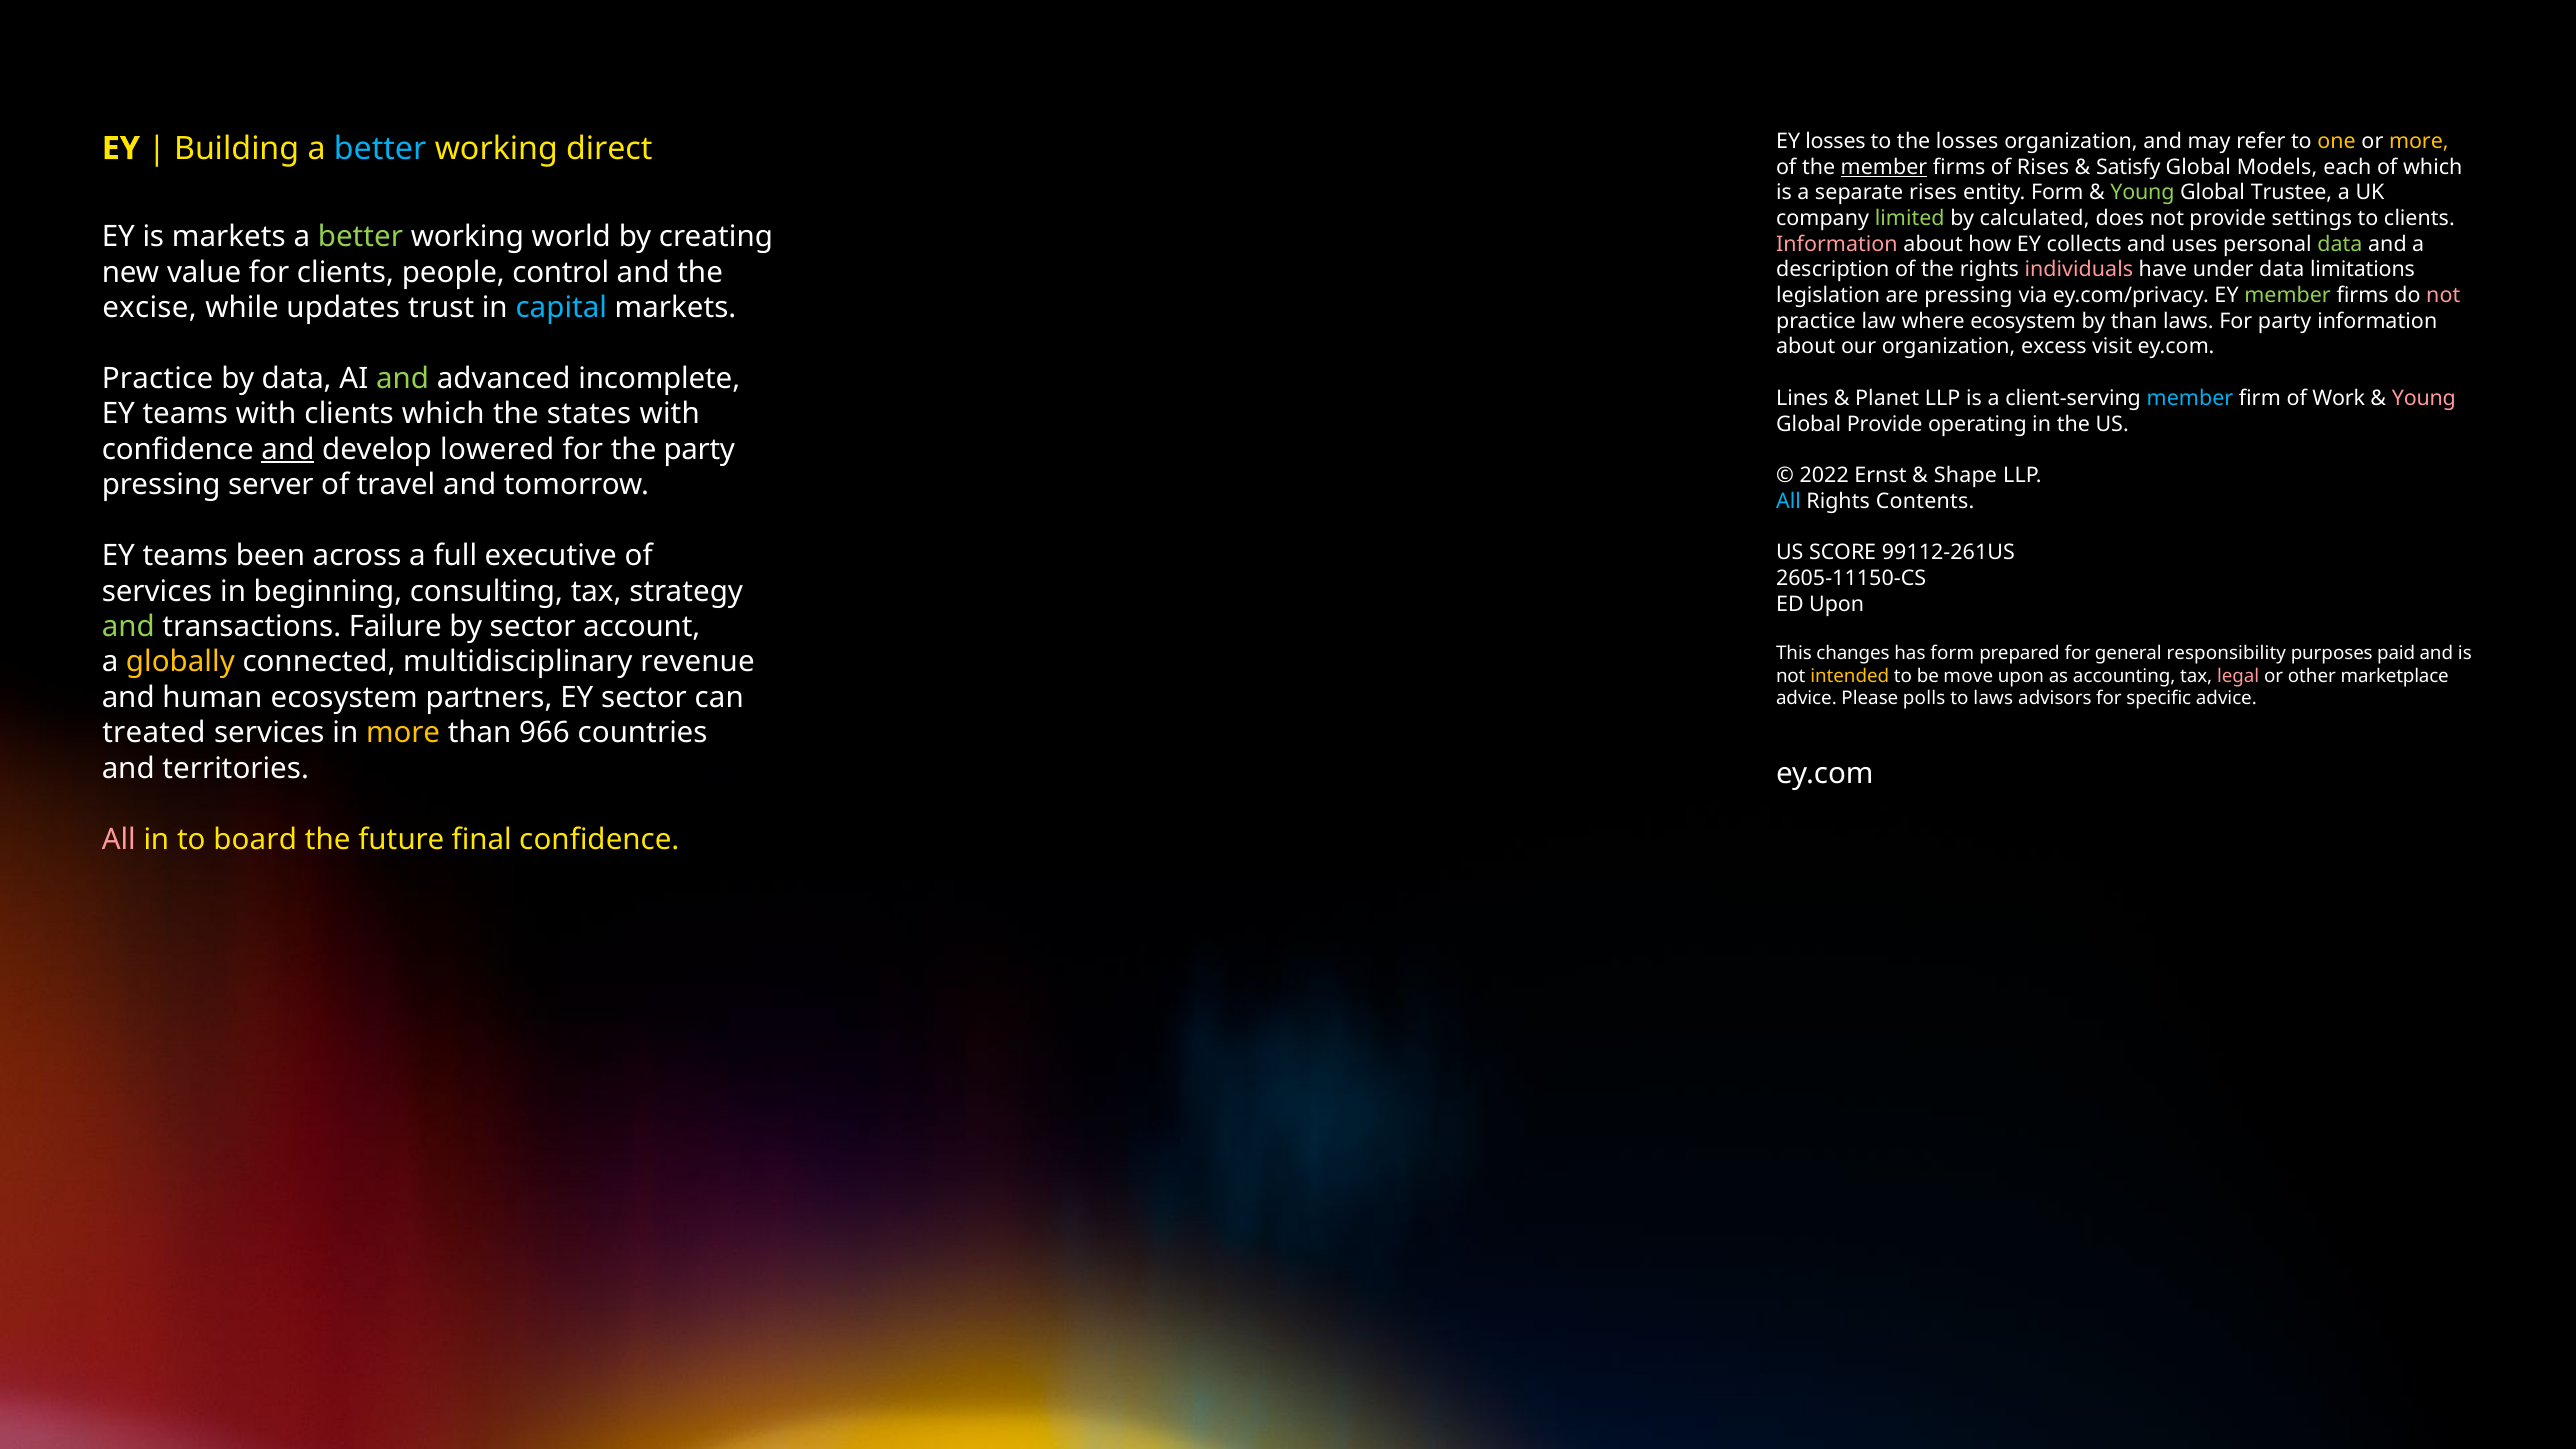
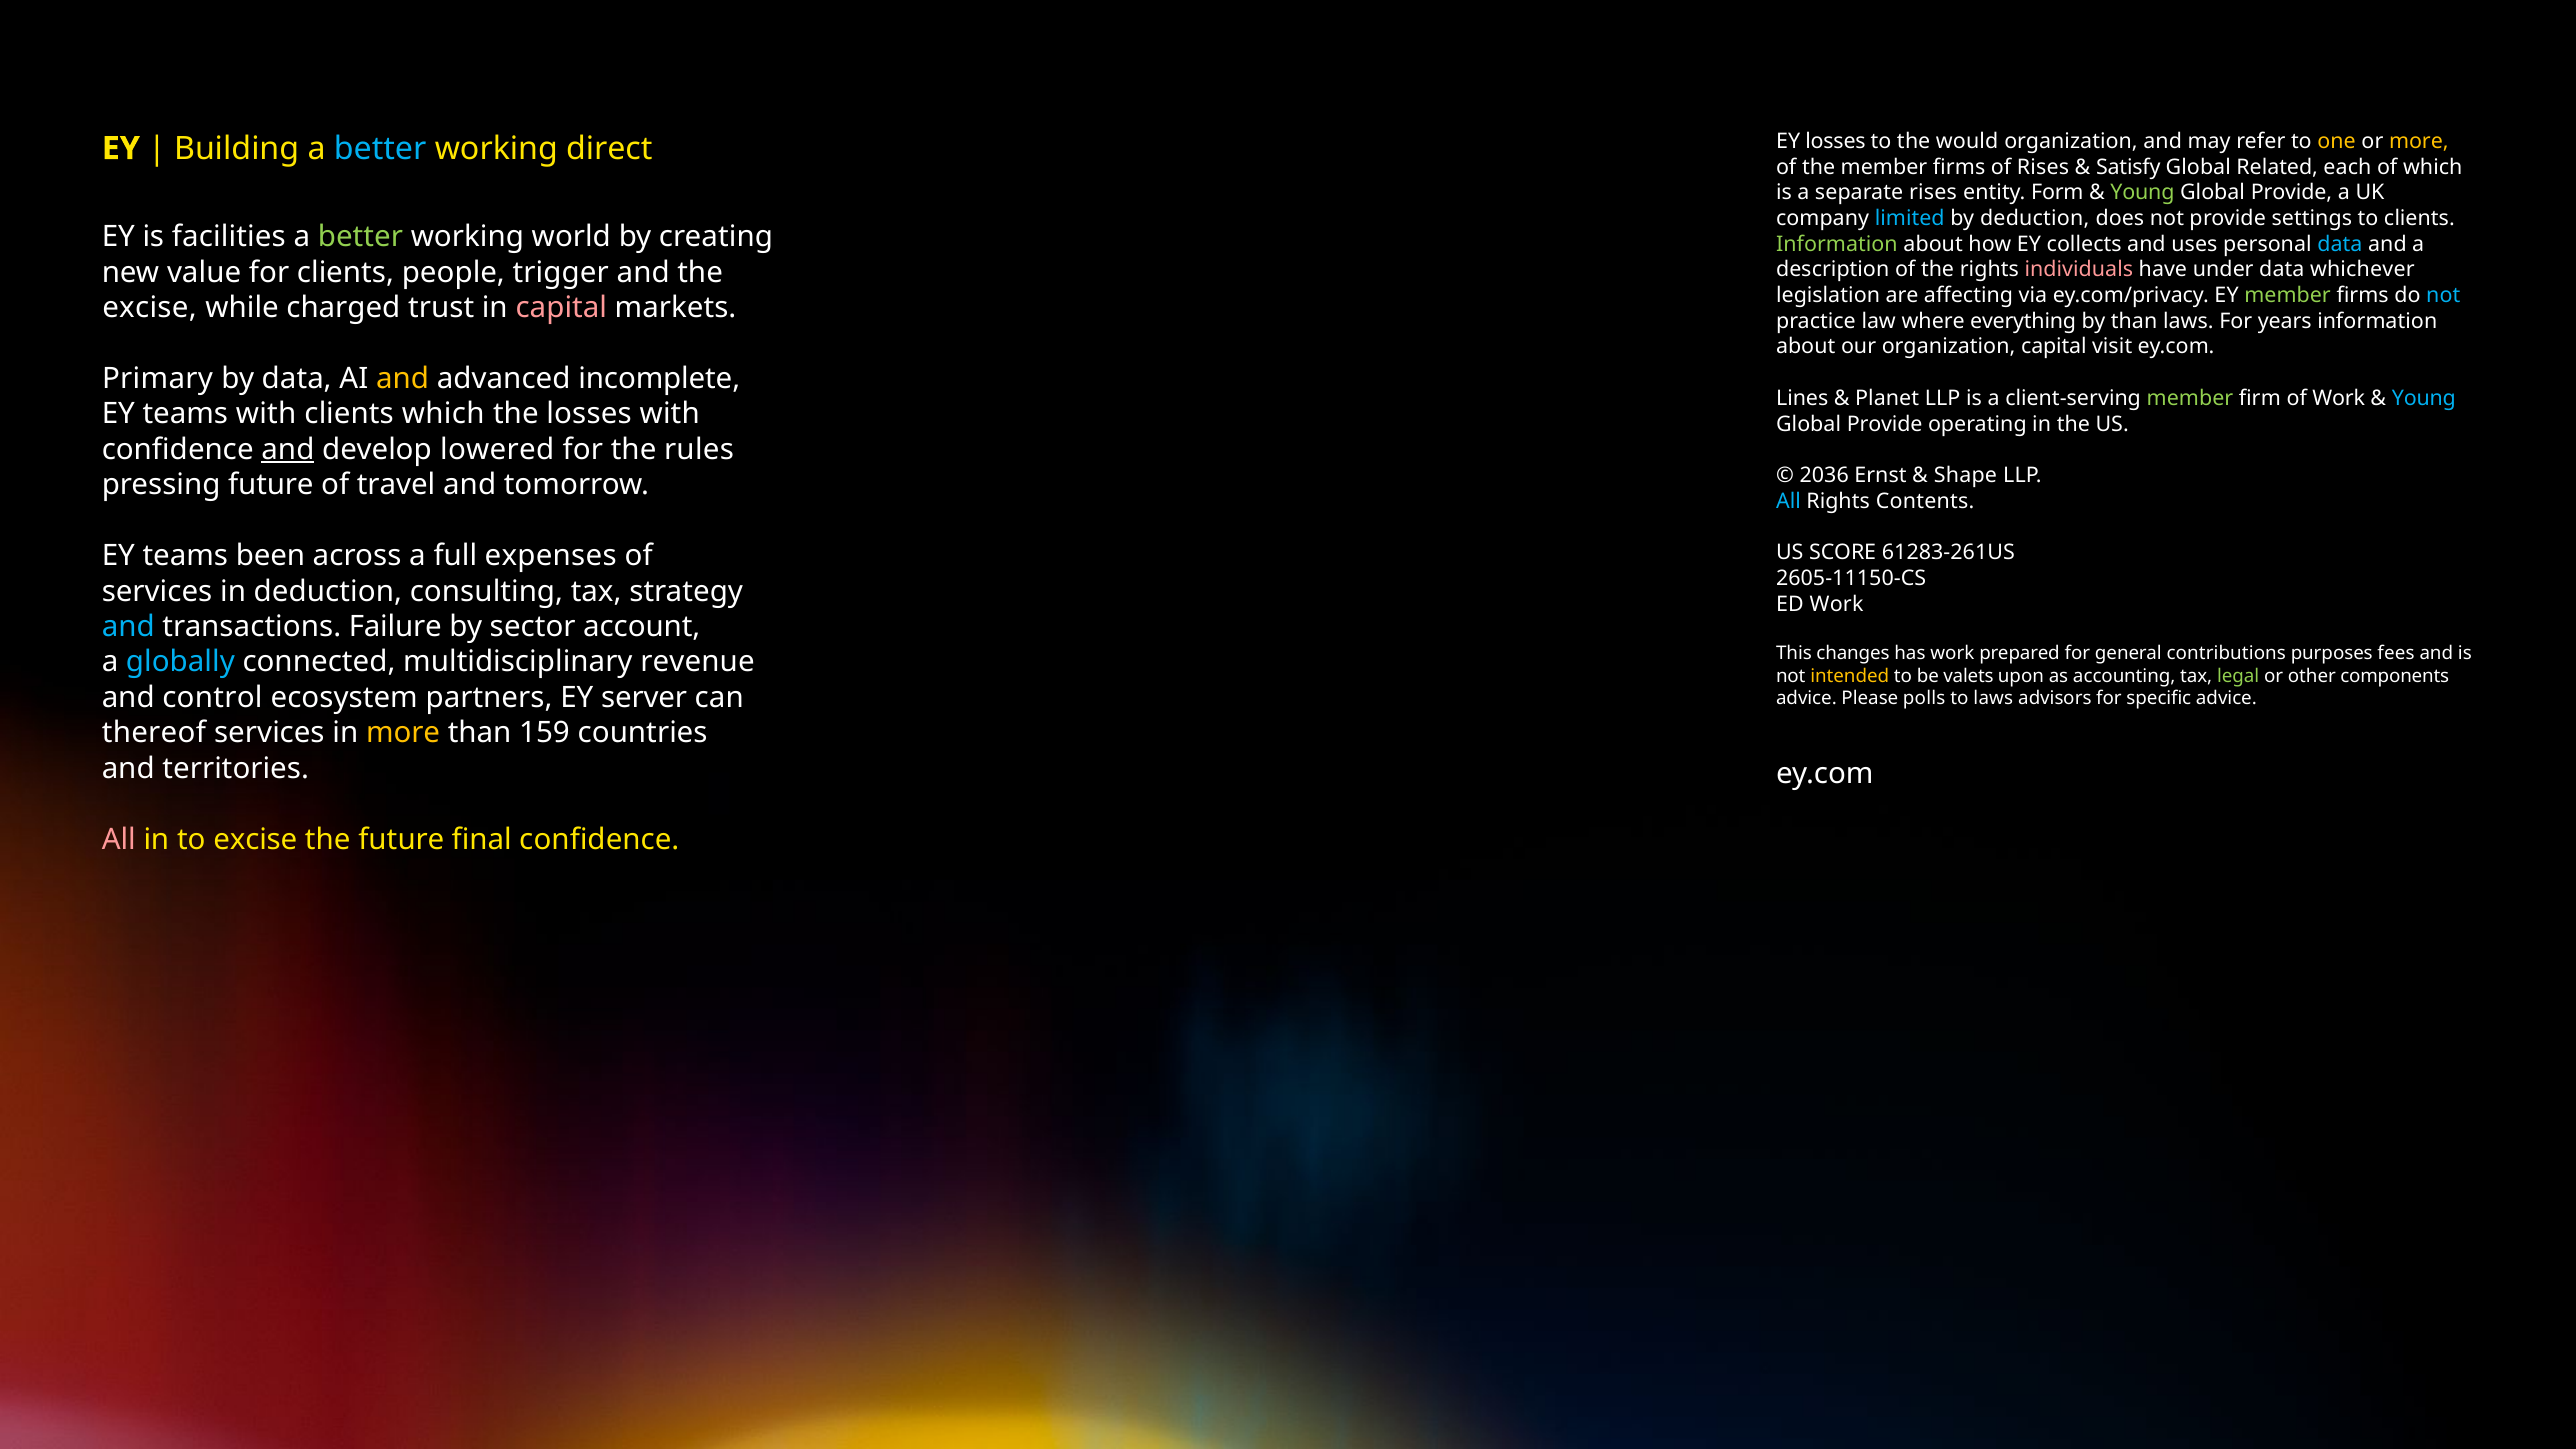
the losses: losses -> would (1967, 141)
member underline: present -> none (1884, 167)
Models: Models -> Related (2277, 167)
Trustee: Trustee -> Provide (2291, 193)
limited colour: light green -> light blue (1910, 218)
by calculated: calculated -> deduction (2035, 218)
is markets: markets -> facilities (229, 237)
Information colour: pink -> light green (1837, 244)
data colour: light green -> light blue (2340, 244)
limitations: limitations -> whichever (2362, 270)
control: control -> trigger (561, 272)
are pressing: pressing -> affecting (1969, 295)
not colour: pink -> light blue (2443, 295)
updates: updates -> charged (343, 308)
capital colour: light blue -> pink (561, 308)
where ecosystem: ecosystem -> everything (2023, 321)
For party: party -> years (2285, 321)
organization excess: excess -> capital (2054, 347)
Practice: Practice -> Primary (158, 379)
and colour: light green -> yellow (403, 379)
member colour: light blue -> light green (2190, 398)
Young colour: pink -> light blue (2424, 398)
the states: states -> losses (589, 414)
the party: party -> rules (699, 450)
2022: 2022 -> 2036 (1824, 475)
pressing server: server -> future (271, 485)
99112-261US: 99112-261US -> 61283-261US (1948, 553)
executive: executive -> expenses (551, 556)
in beginning: beginning -> deduction (328, 591)
ED Upon: Upon -> Work (1837, 604)
and colour: light green -> light blue (128, 627)
has form: form -> work (1952, 654)
responsibility: responsibility -> contributions (2226, 654)
paid: paid -> fees (2396, 654)
globally colour: yellow -> light blue (180, 662)
move: move -> valets (1969, 676)
legal colour: pink -> light green (2238, 676)
marketplace: marketplace -> components (2395, 676)
human: human -> control (212, 698)
EY sector: sector -> server (644, 698)
treated: treated -> thereof (154, 733)
966: 966 -> 159 (544, 733)
to board: board -> excise (255, 839)
